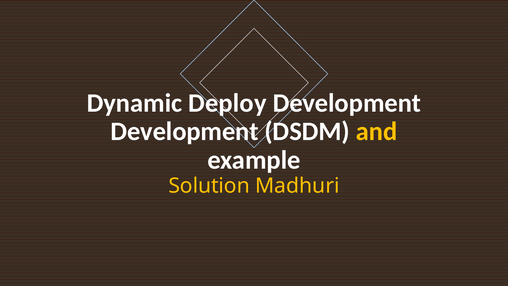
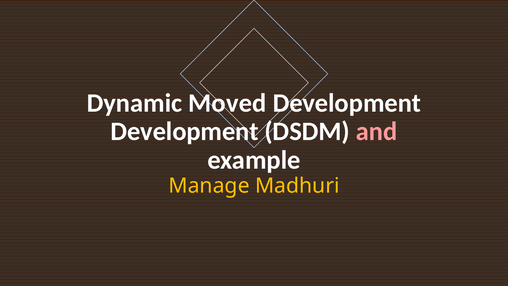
Deploy: Deploy -> Moved (227, 103)
and colour: yellow -> pink (377, 131)
Solution: Solution -> Manage (209, 186)
